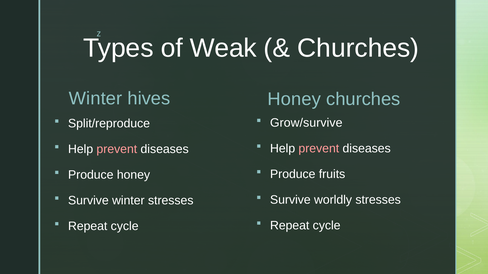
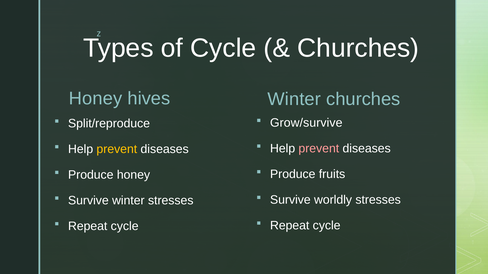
of Weak: Weak -> Cycle (223, 48)
Winter: Winter -> Honey (96, 99)
Honey: Honey -> Winter (294, 99)
prevent colour: pink -> yellow (117, 149)
